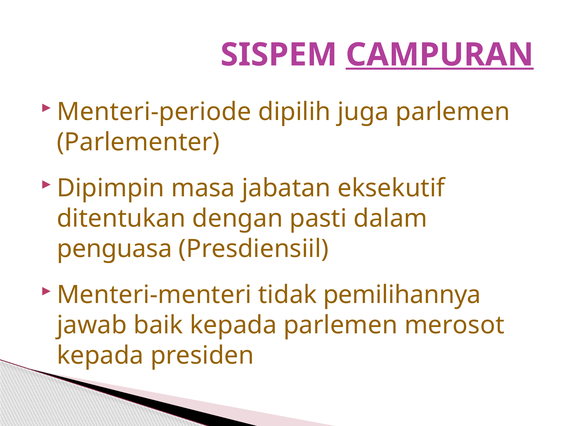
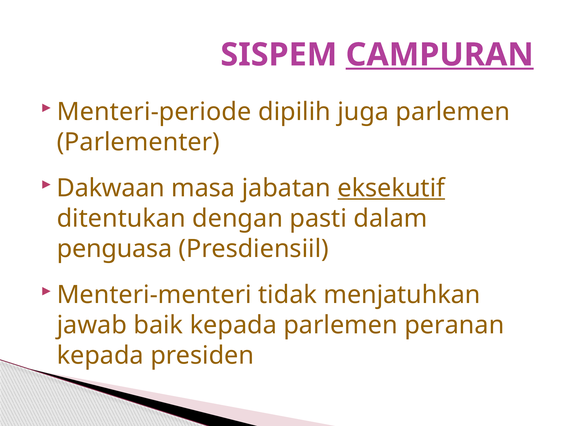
Dipimpin: Dipimpin -> Dakwaan (111, 188)
eksekutif underline: none -> present (391, 188)
pemilihannya: pemilihannya -> menjatuhkan (402, 295)
merosot: merosot -> peranan (454, 325)
